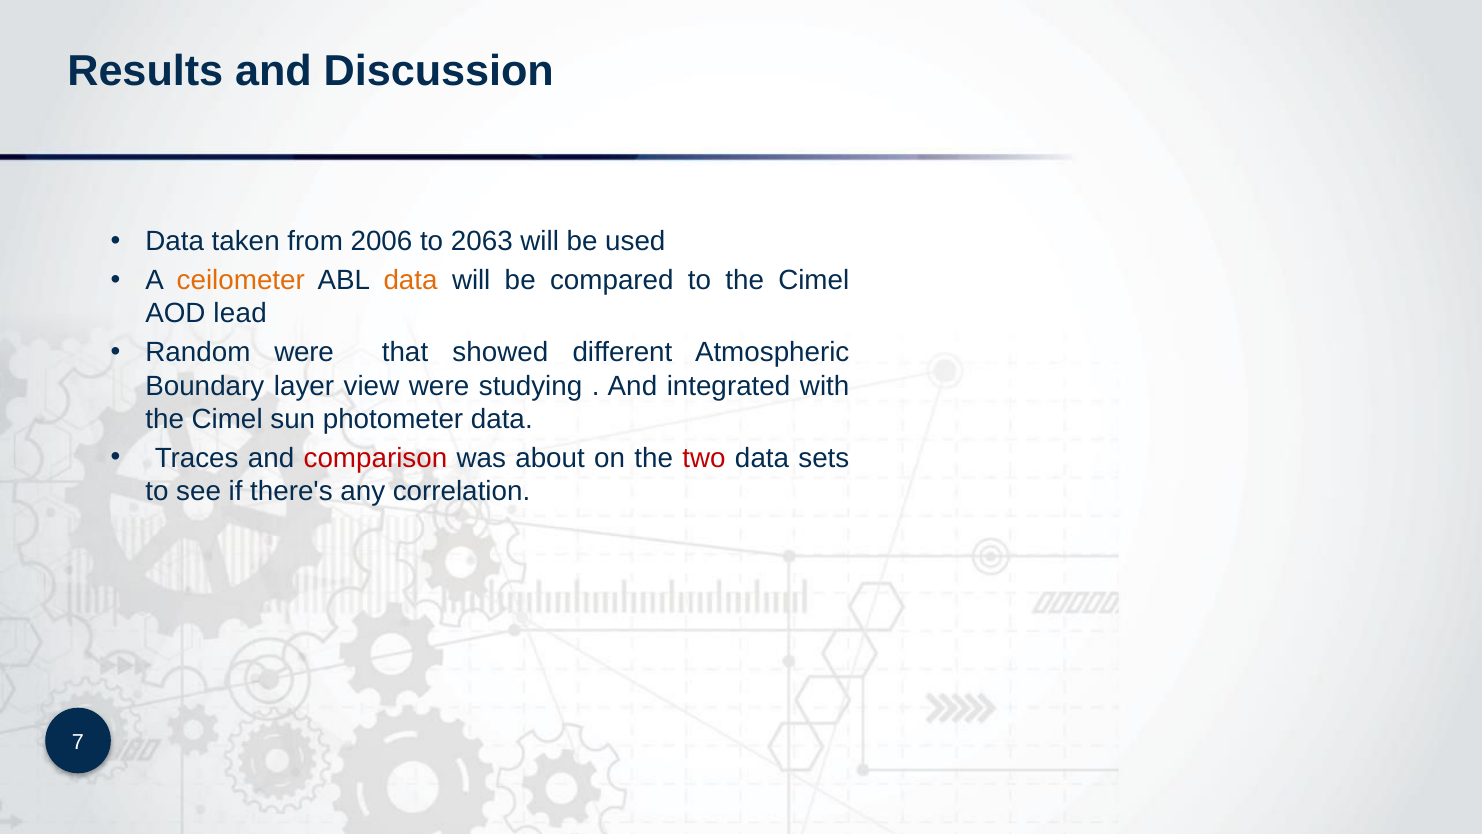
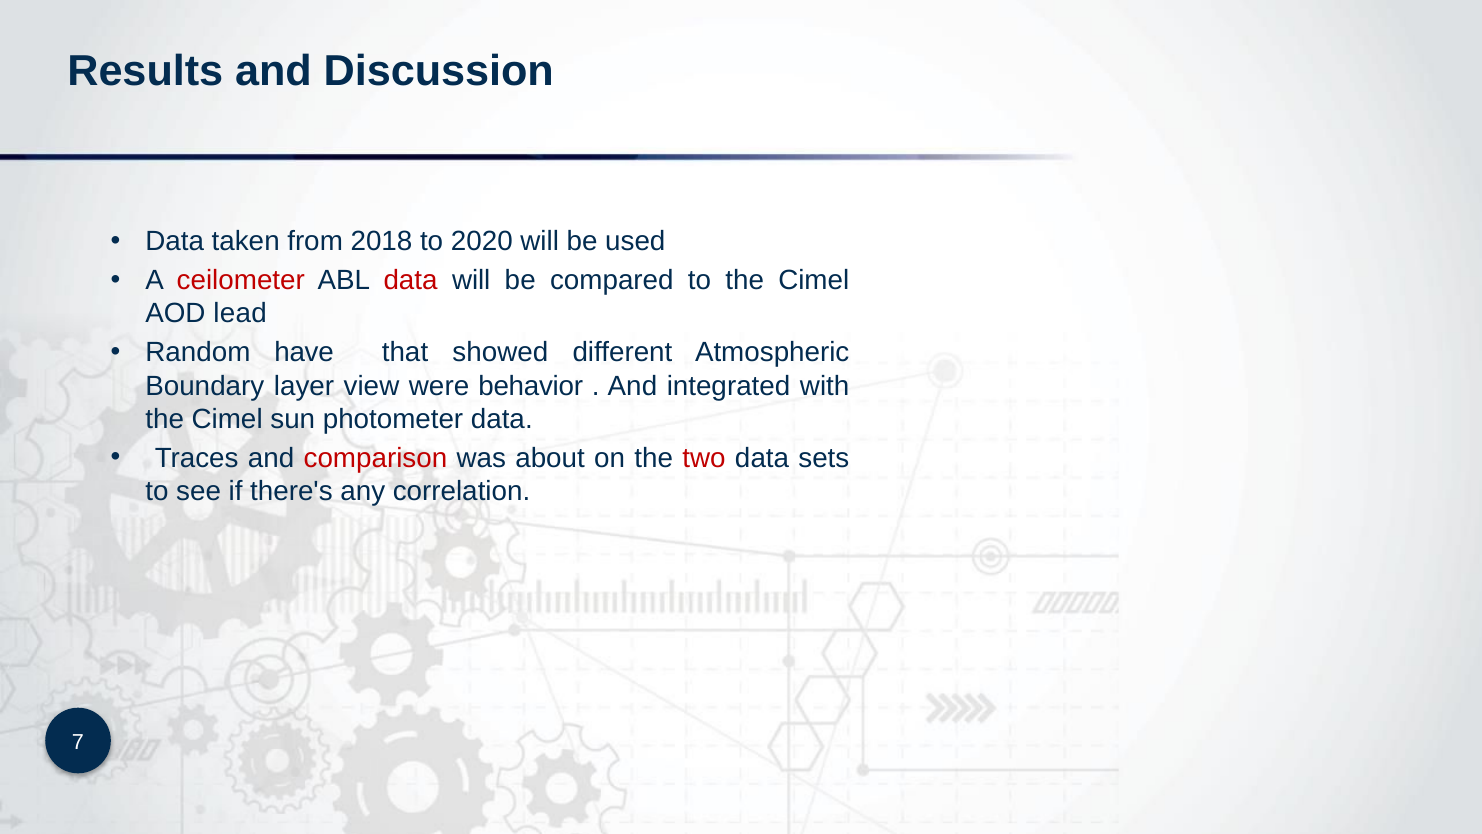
2006: 2006 -> 2018 (381, 241)
2063: 2063 -> 2020 (482, 241)
ceilometer colour: orange -> red (241, 280)
data colour: orange -> red (411, 280)
Random were: were -> have (304, 352)
studying: studying -> behavior (531, 386)
